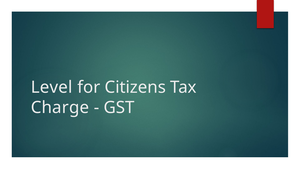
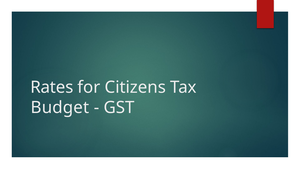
Level: Level -> Rates (52, 87)
Charge: Charge -> Budget (60, 107)
